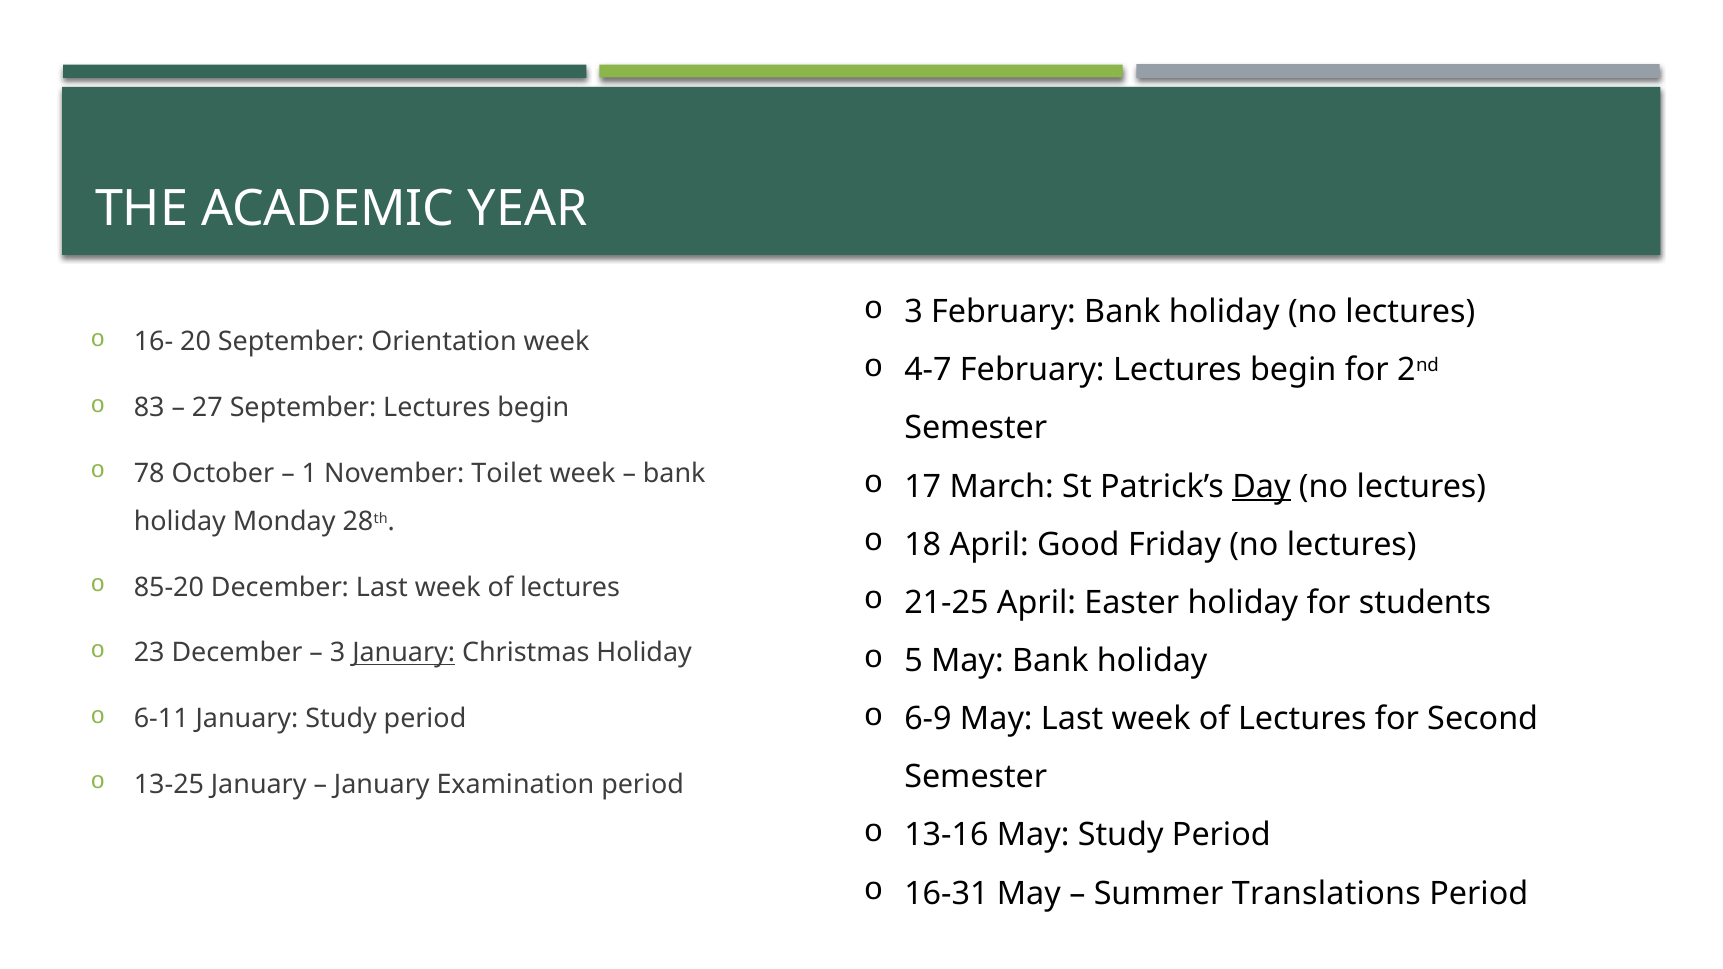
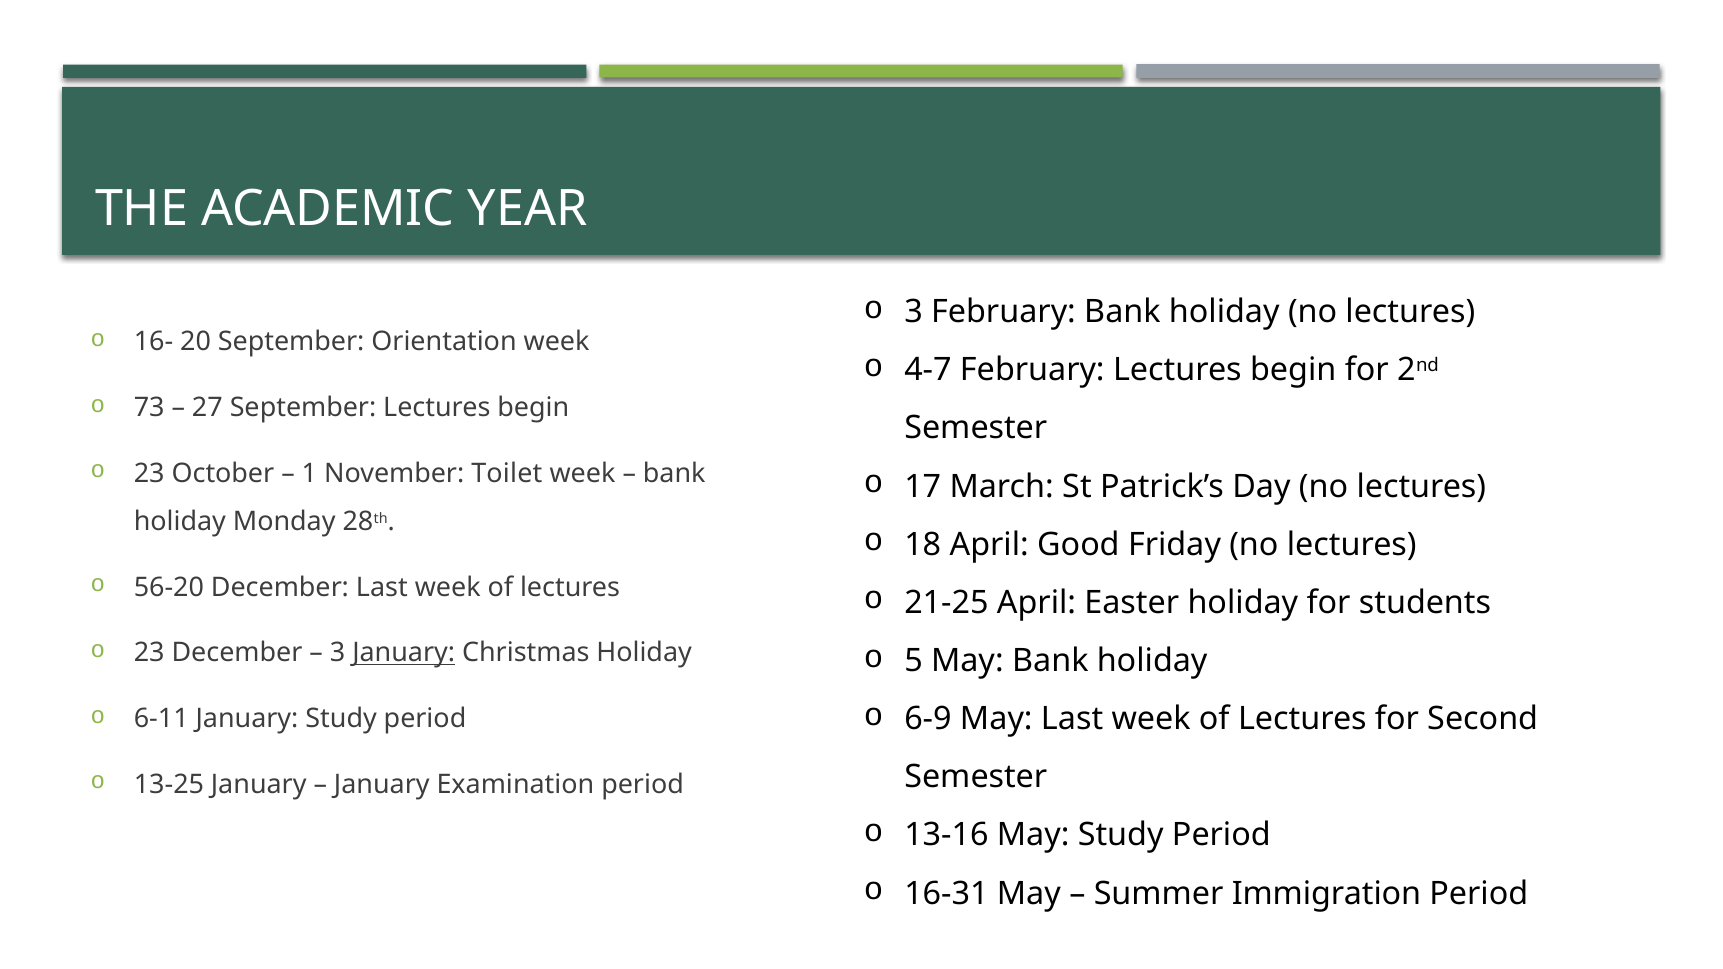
83: 83 -> 73 (149, 408)
78: 78 -> 23 (149, 473)
Day underline: present -> none (1261, 487)
85-20: 85-20 -> 56-20 (169, 588)
Translations: Translations -> Immigration (1326, 894)
